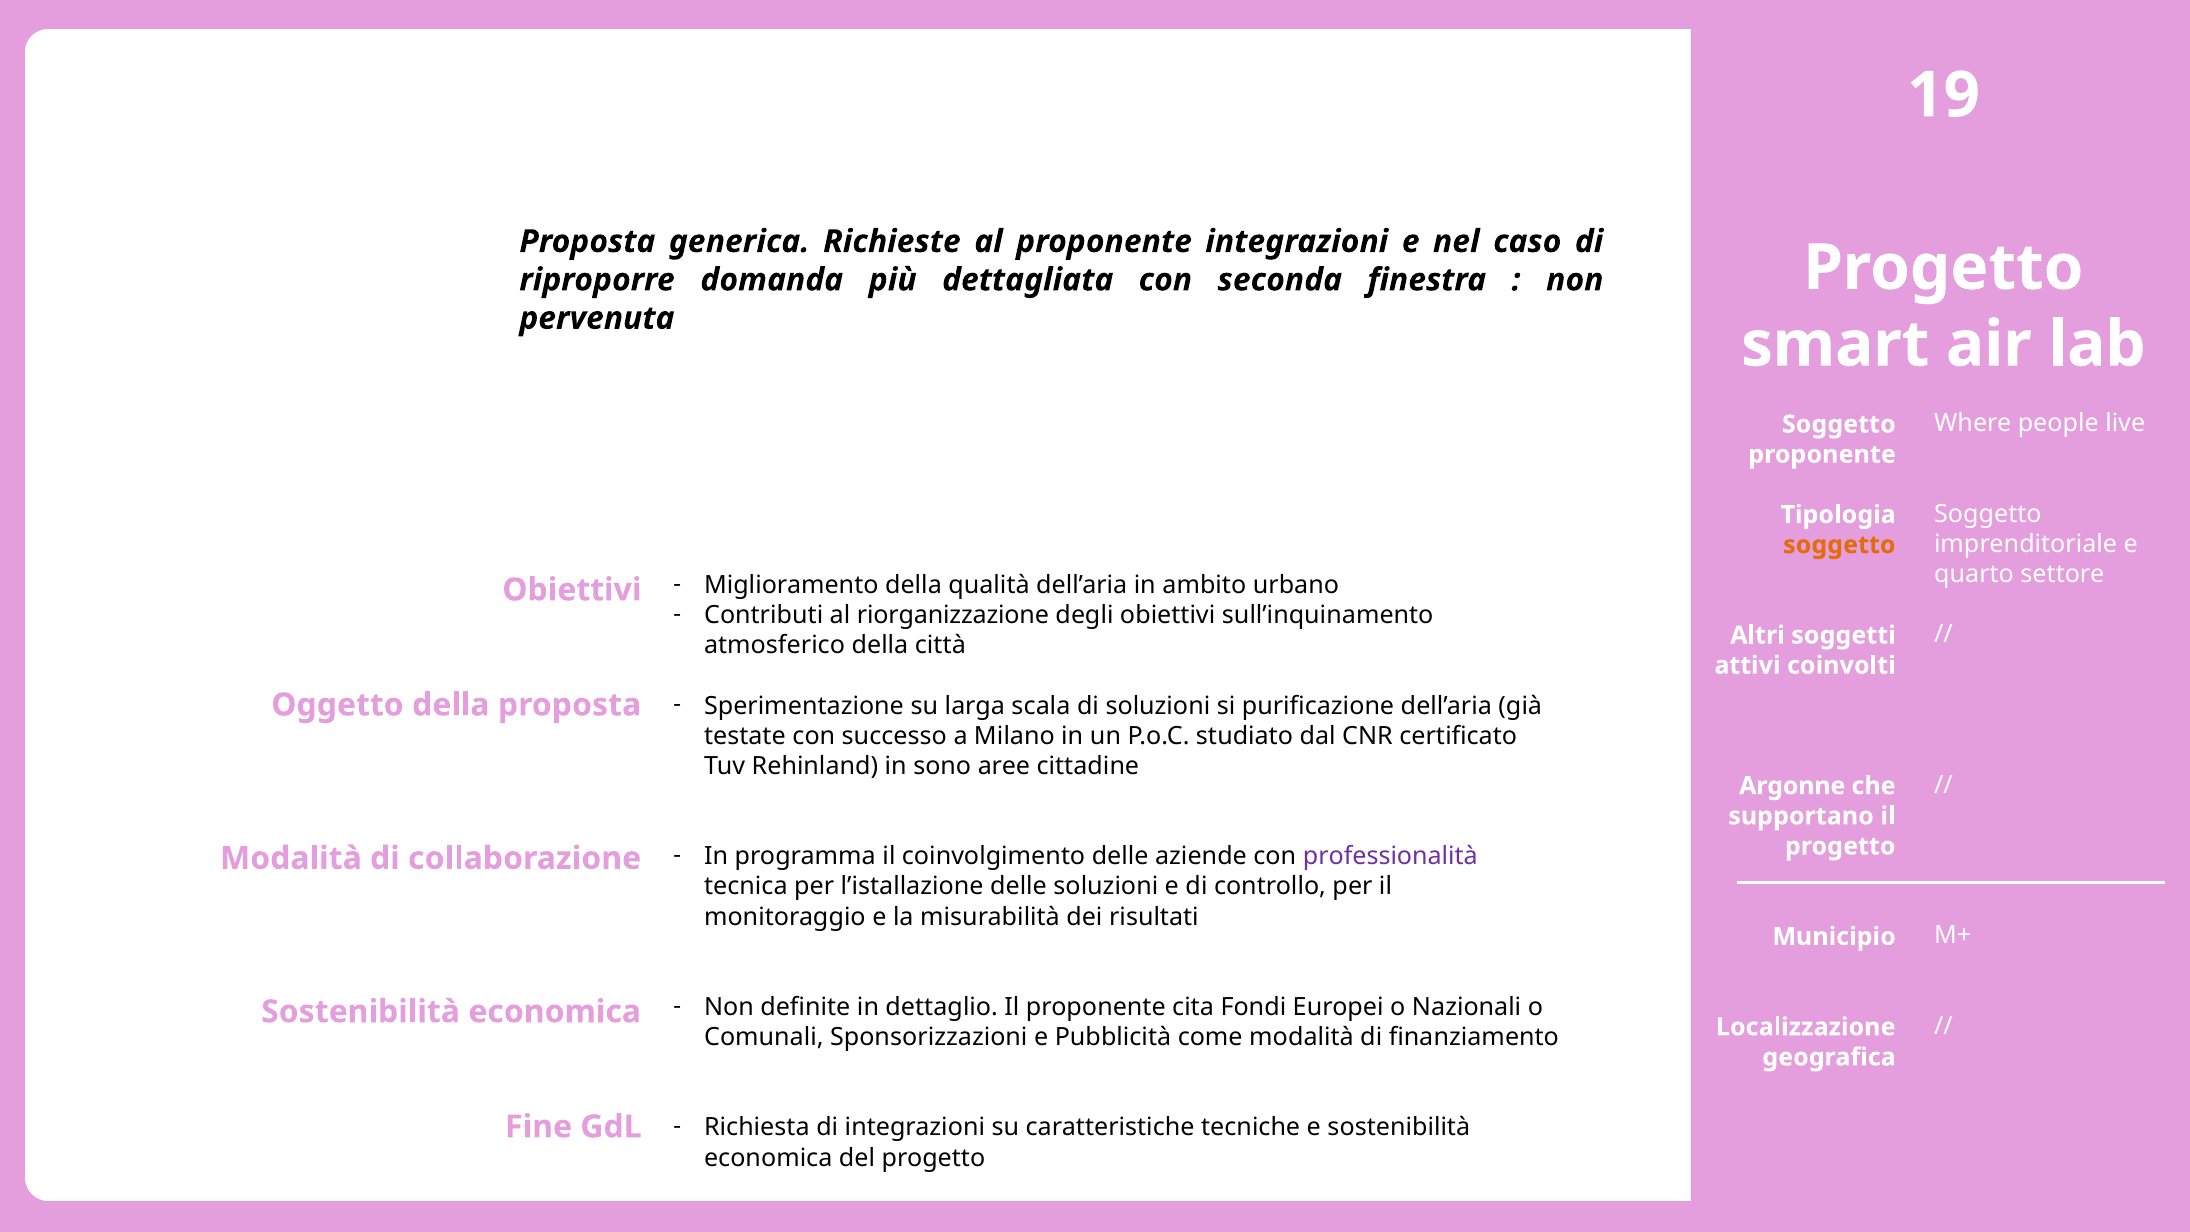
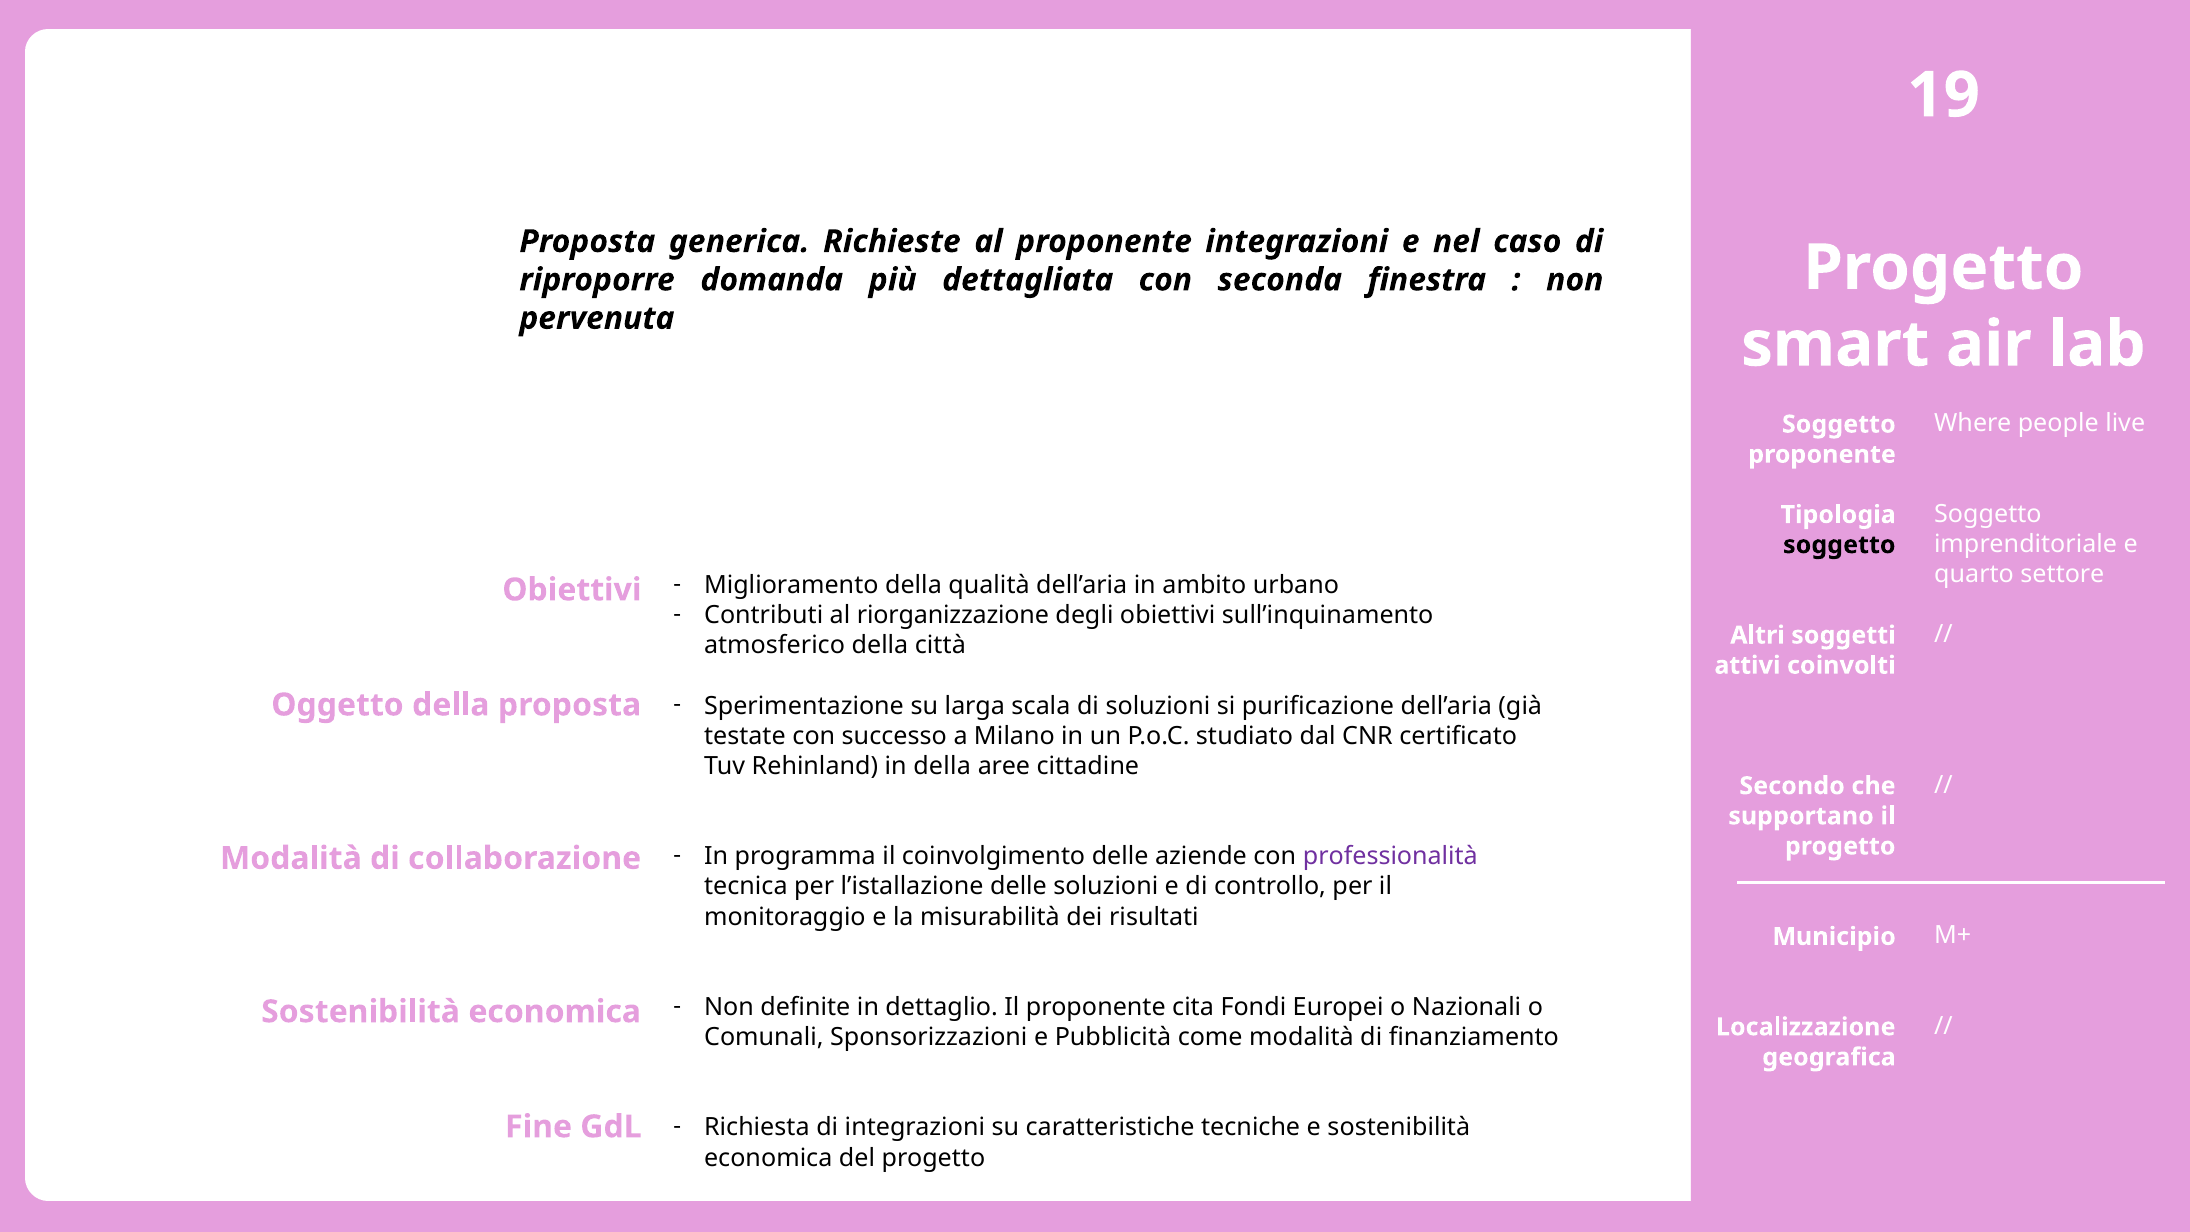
soggetto colour: orange -> black (1839, 545)
in sono: sono -> della (942, 766)
Argonne: Argonne -> Secondo (1792, 786)
